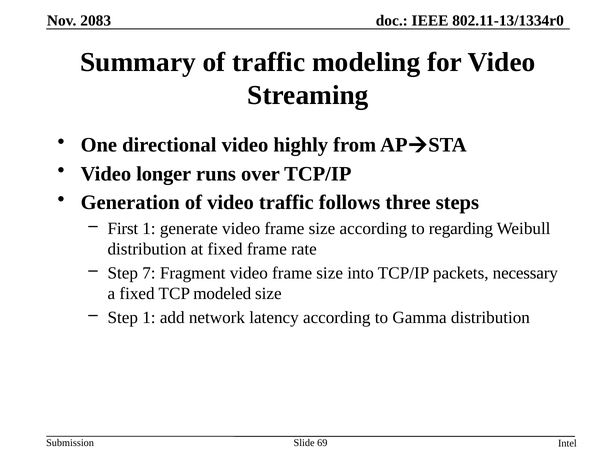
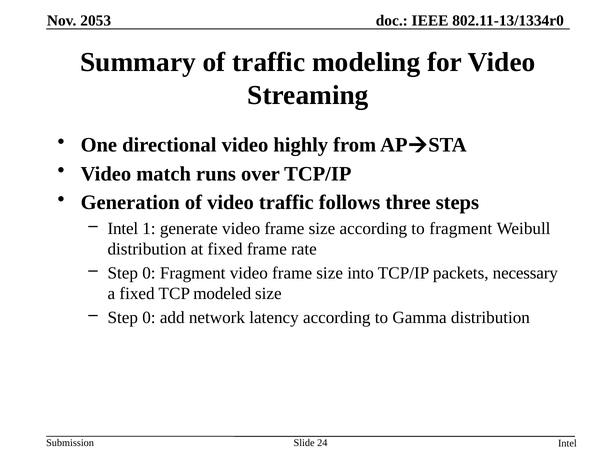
2083: 2083 -> 2053 (96, 21)
longer: longer -> match (164, 174)
First: First -> Intel (123, 228)
to regarding: regarding -> fragment (461, 228)
7: 7 -> 0 (149, 273)
1: 1 -> 0 (149, 317)
69: 69 -> 24 (322, 443)
